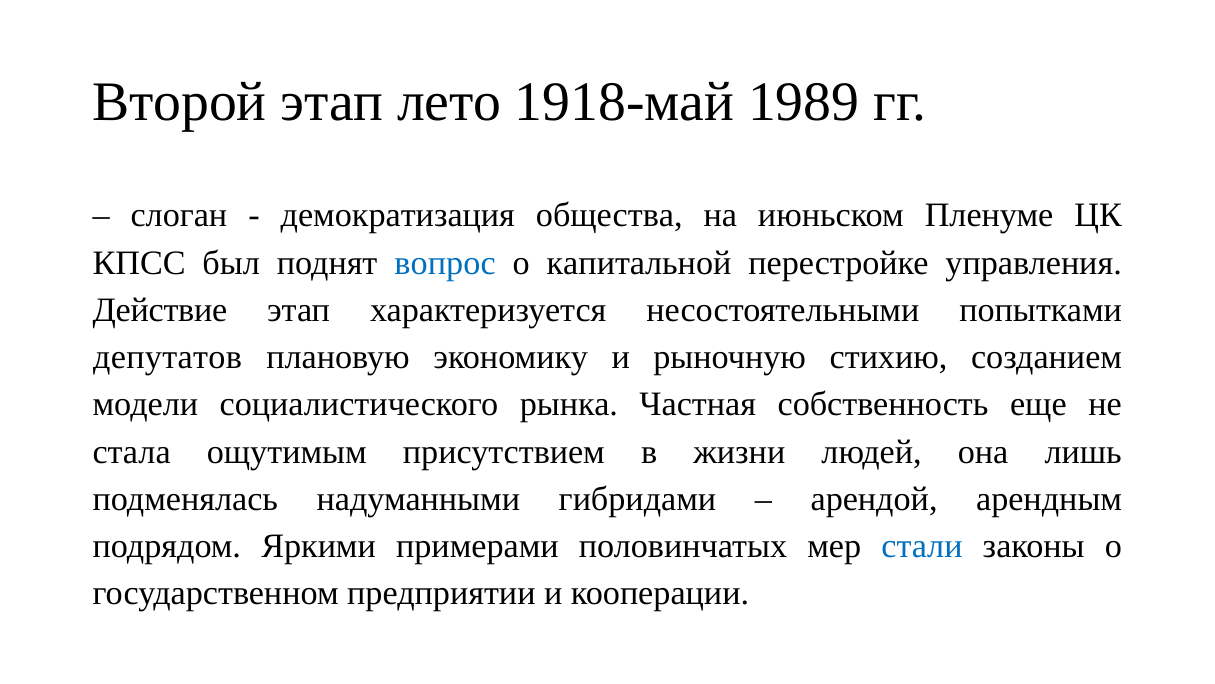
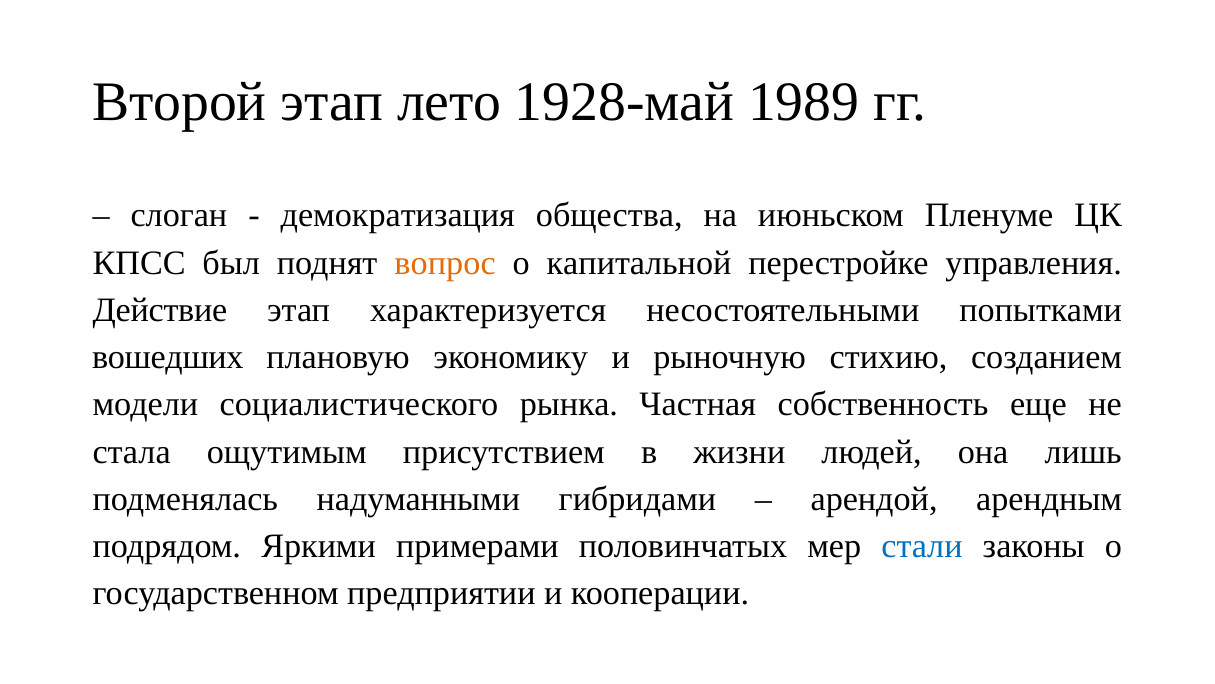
1918-май: 1918-май -> 1928-май (625, 102)
вопрос colour: blue -> orange (445, 263)
депутатов: депутатов -> вошедших (168, 357)
